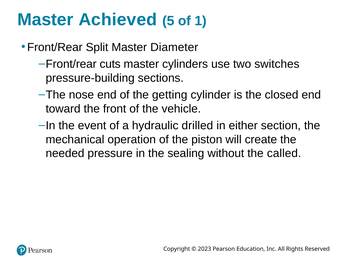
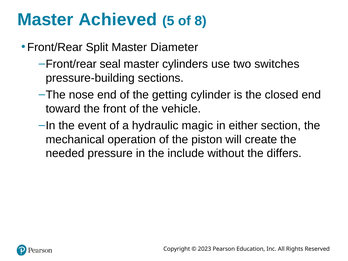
1: 1 -> 8 (201, 21)
cuts: cuts -> seal (110, 64)
drilled: drilled -> magic (197, 126)
sealing: sealing -> include (186, 153)
called: called -> differs (284, 153)
